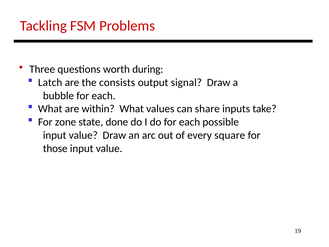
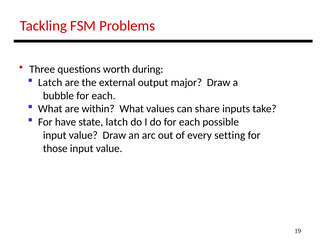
consists: consists -> external (117, 82)
signal: signal -> major (186, 82)
zone: zone -> have (66, 122)
state done: done -> latch (117, 122)
square: square -> setting (230, 135)
